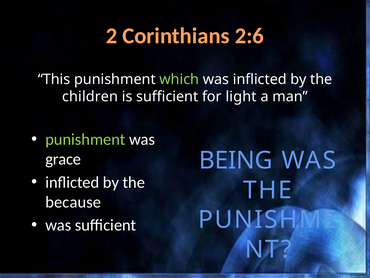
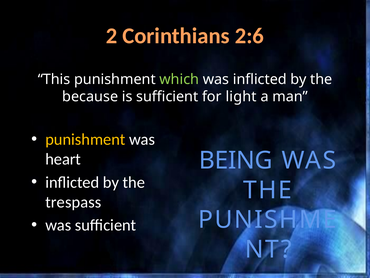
children: children -> because (90, 97)
punishment colour: light green -> yellow (85, 139)
grace: grace -> heart (63, 159)
because: because -> trespass (73, 202)
